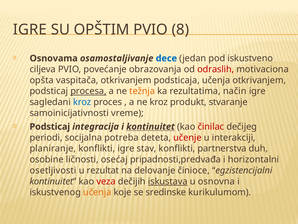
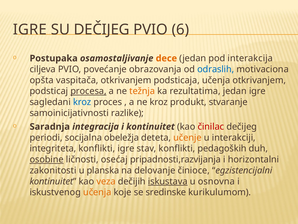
SU OPŠTIM: OPŠTIM -> DEČIJEG (102, 30)
8: 8 -> 6 (180, 30)
Osnovama: Osnovama -> Postupaka (54, 58)
dece colour: blue -> orange (166, 58)
iskustveno: iskustveno -> interakcija (250, 58)
odraslih colour: red -> blue (216, 69)
rezultatima način: način -> jedan (235, 91)
vreme: vreme -> razlike (127, 113)
Podsticaj: Podsticaj -> Saradnja (50, 126)
kontinuitet underline: present -> none (151, 126)
potreba: potreba -> obeležja (122, 137)
učenje colour: red -> orange (187, 137)
planiranje: planiranje -> integriteta (53, 148)
partnerstva: partnerstva -> pedagoških (222, 148)
osobine underline: none -> present (47, 159)
pripadnosti,predvađa: pripadnosti,predvađa -> pripadnosti,razvijanja (175, 159)
osetljivosti: osetljivosti -> zakonitosti (53, 170)
rezultat: rezultat -> planska (103, 170)
veza colour: red -> orange (106, 181)
